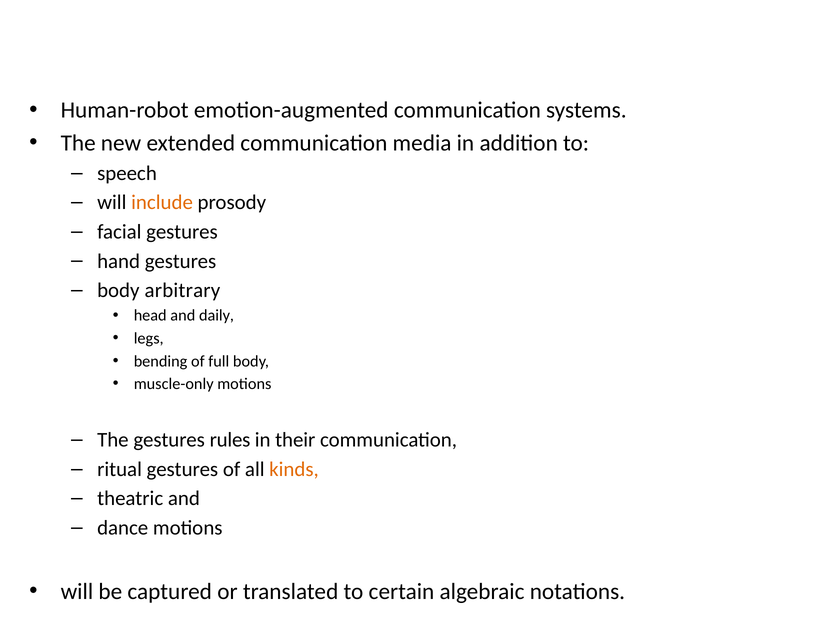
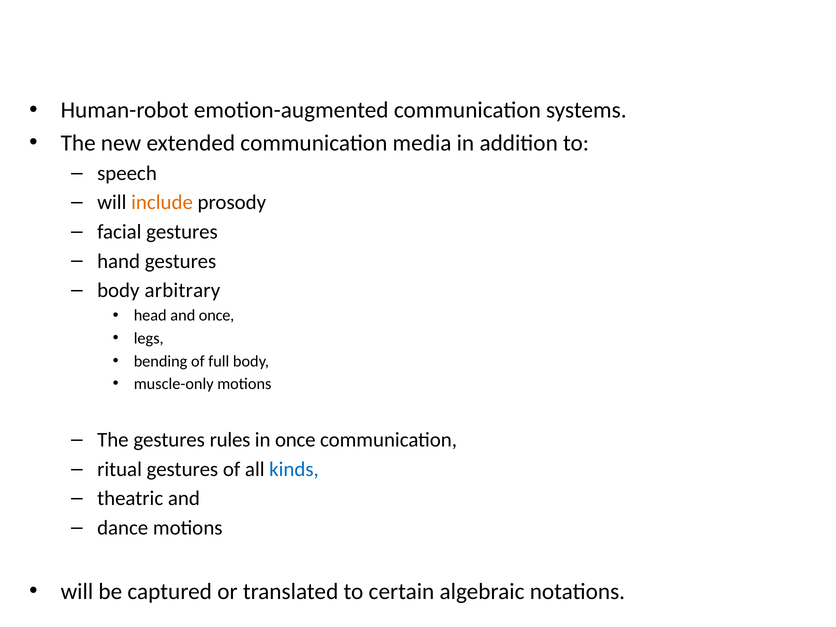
and daily: daily -> once (217, 316)
in their: their -> once (295, 440)
kinds colour: orange -> blue (294, 469)
